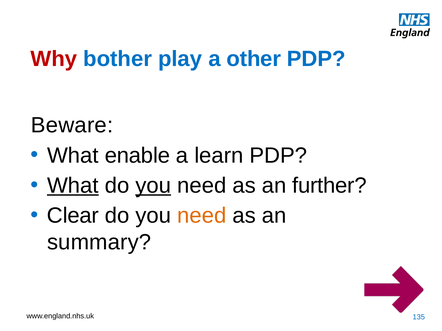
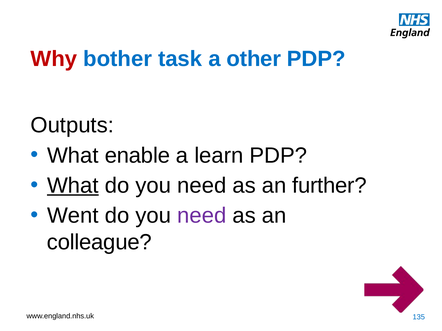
play: play -> task (180, 59)
Beware: Beware -> Outputs (72, 125)
you underline: present -> none (153, 186)
Clear: Clear -> Went (73, 216)
need colour: orange -> purple (202, 216)
summary: summary -> colleague (99, 243)
